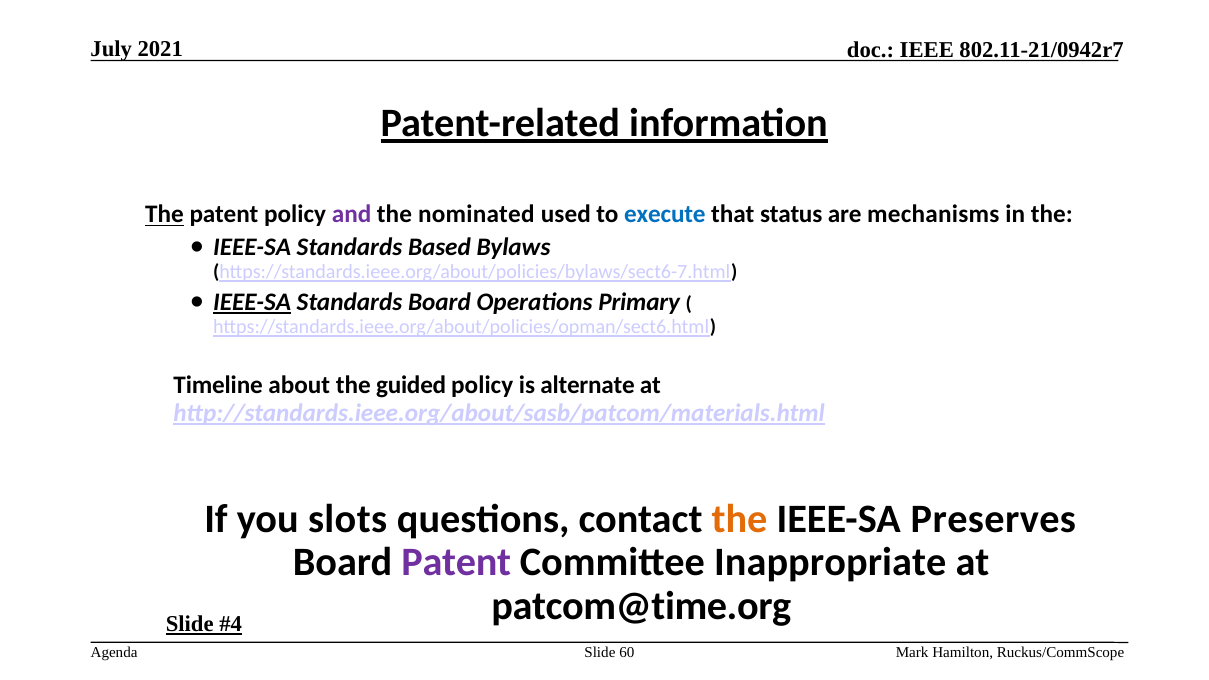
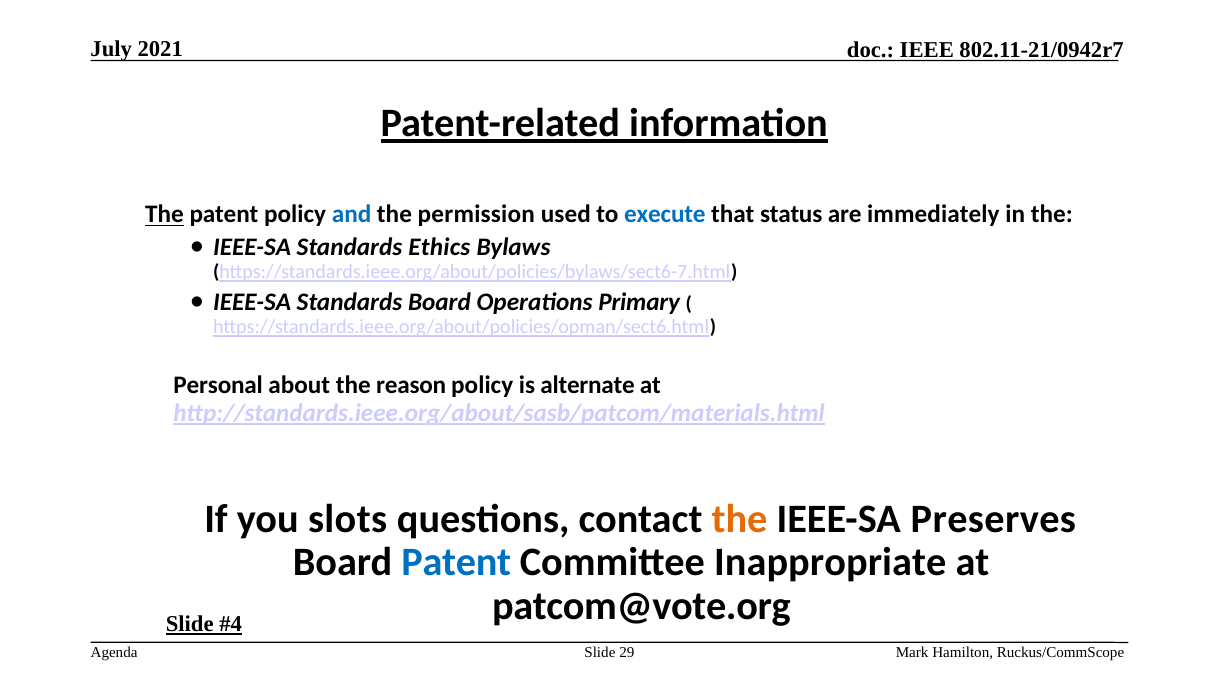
and colour: purple -> blue (352, 214)
nominated: nominated -> permission (476, 214)
mechanisms: mechanisms -> immediately (933, 214)
Based: Based -> Ethics (439, 247)
IEEE-SA underline: present -> none (252, 302)
Timeline: Timeline -> Personal (218, 385)
guided: guided -> reason (411, 385)
Patent colour: purple -> blue (456, 563)
patcom@time.org: patcom@time.org -> patcom@vote.org (641, 606)
60: 60 -> 29 (627, 652)
